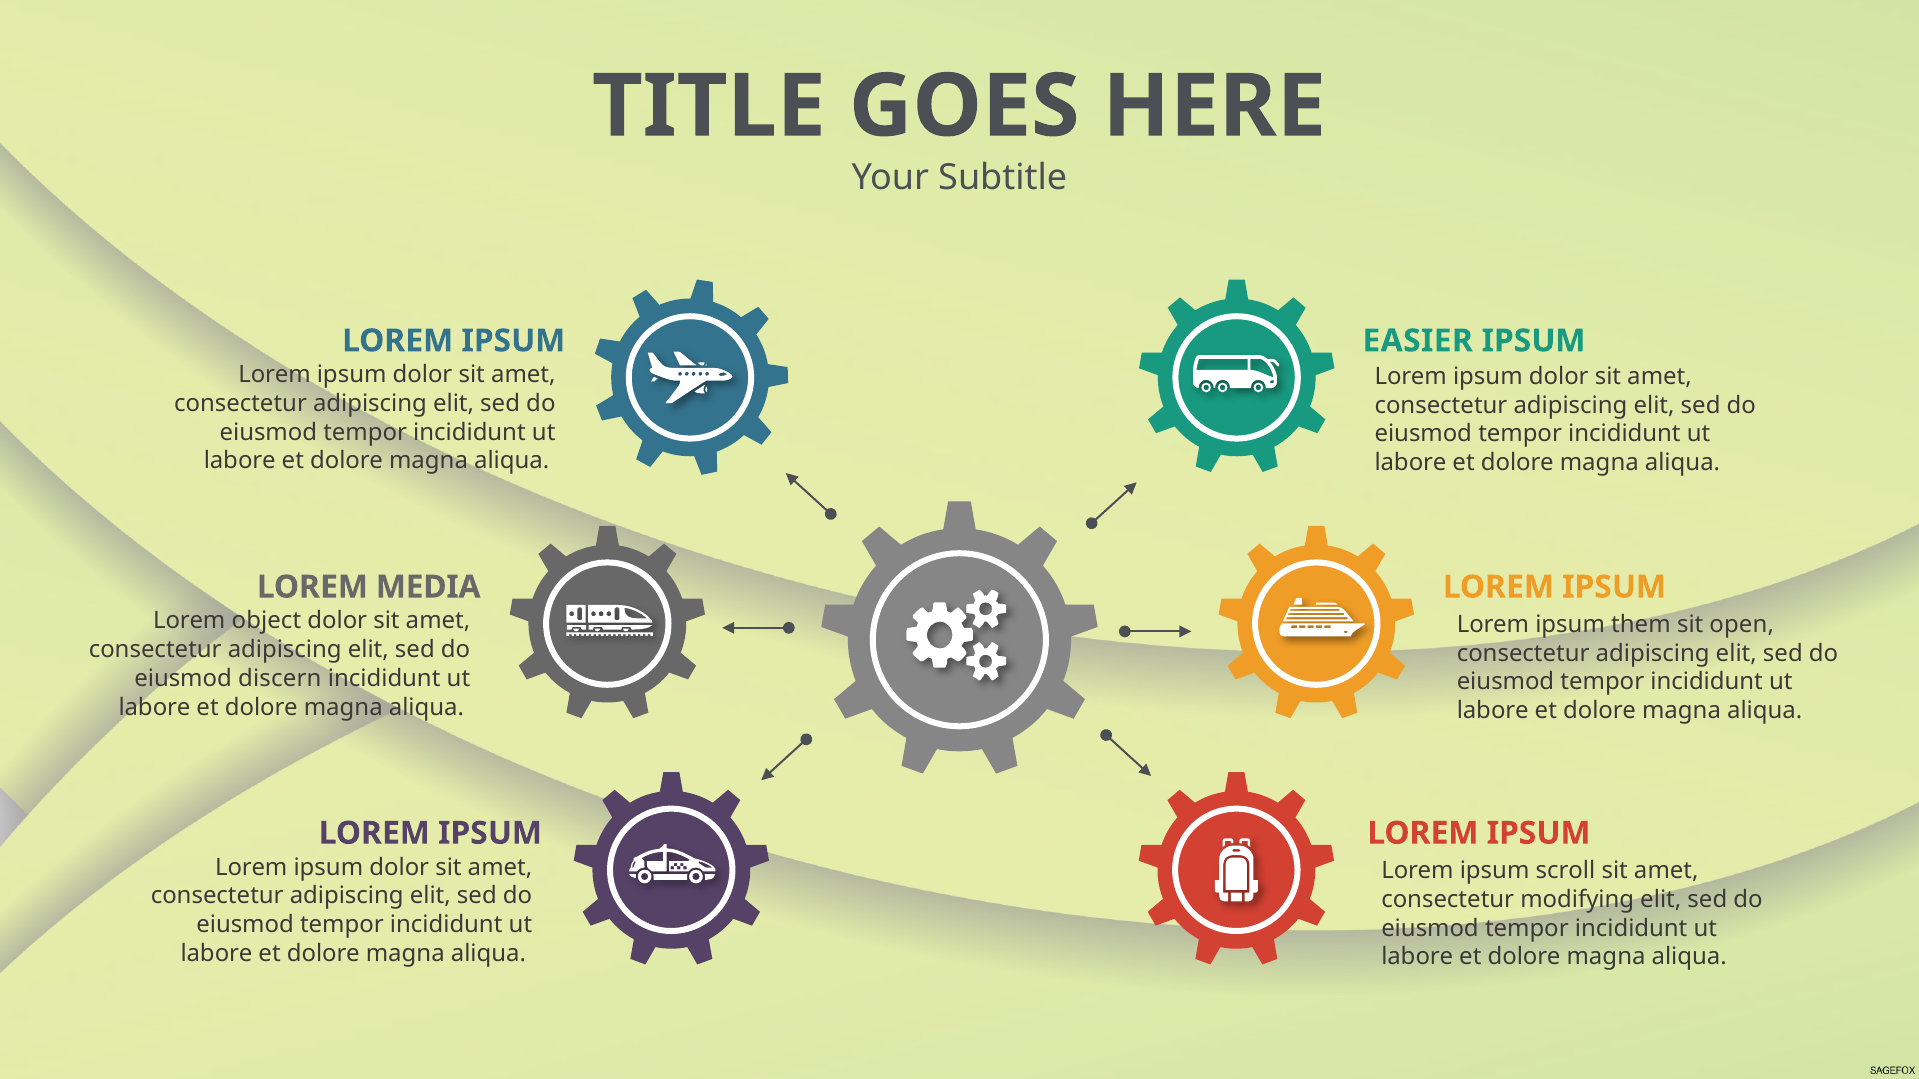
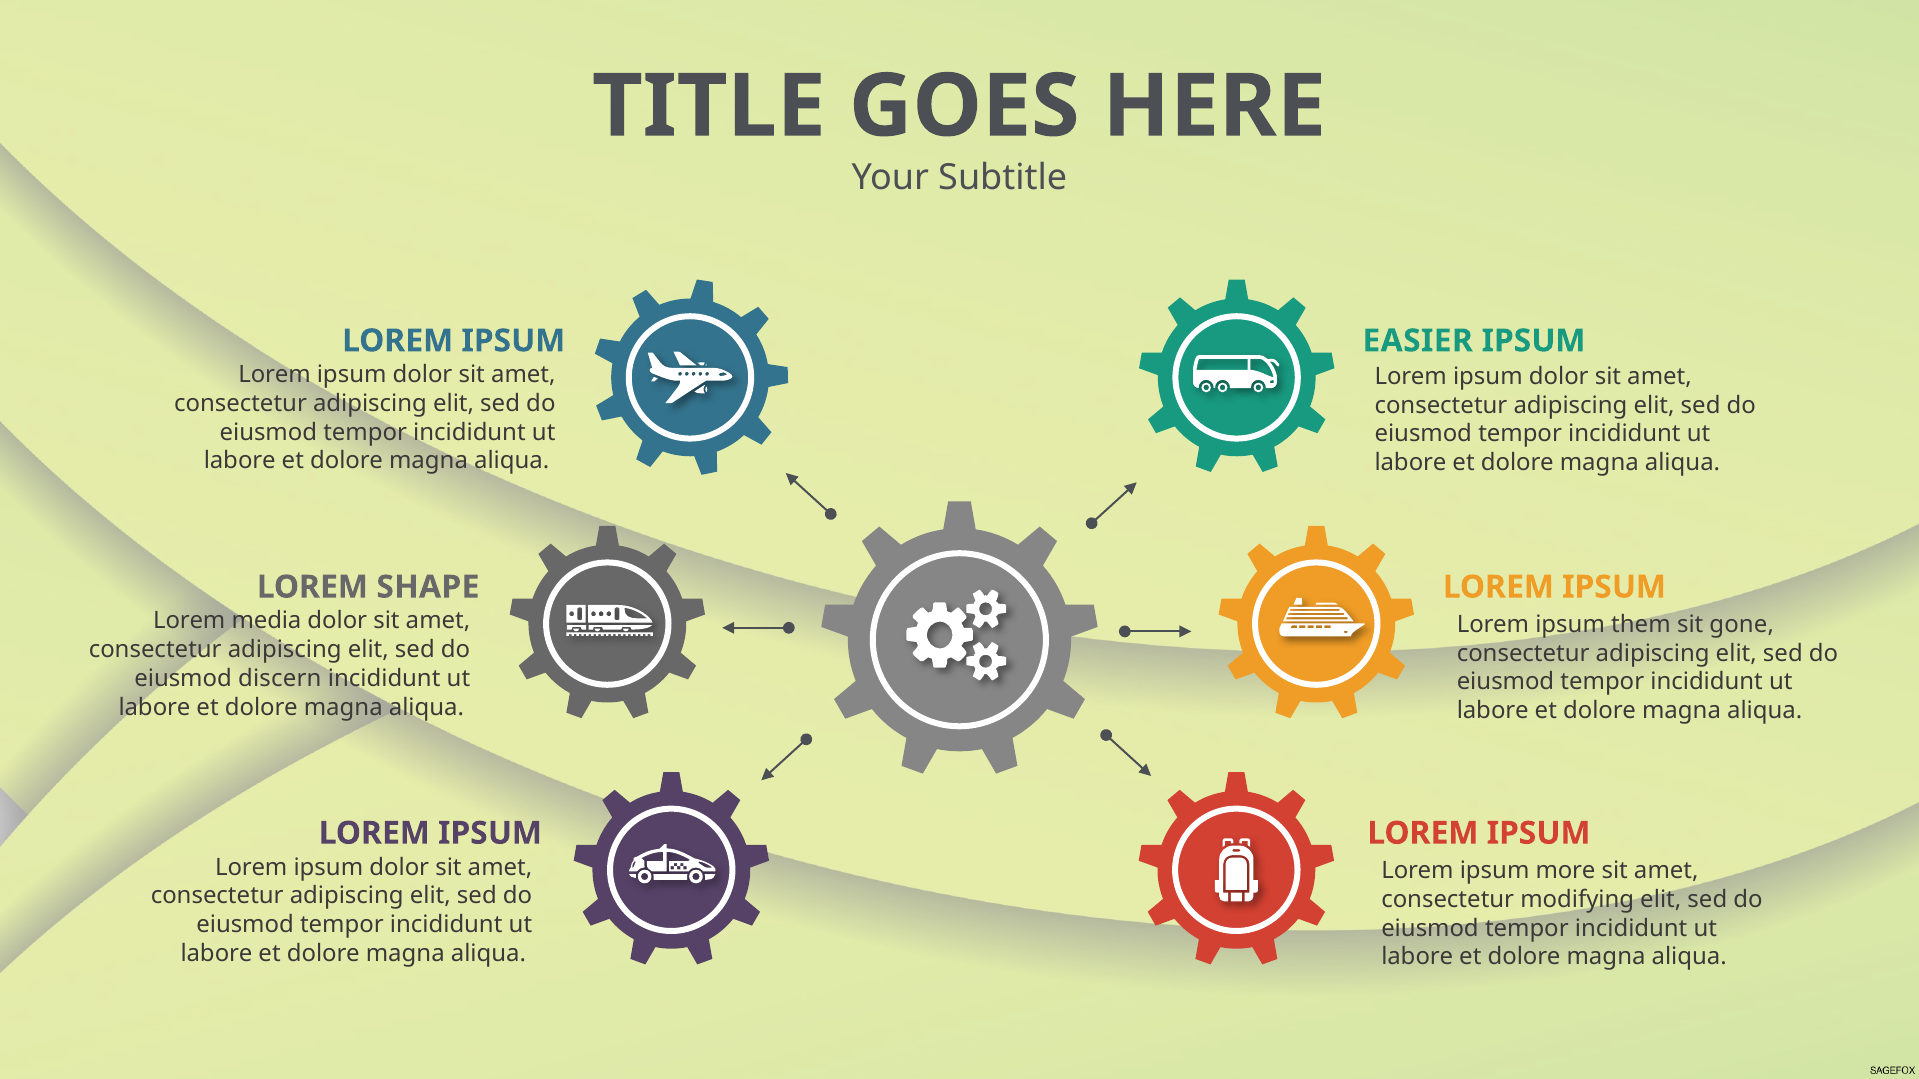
MEDIA: MEDIA -> SHAPE (428, 587)
object: object -> media (267, 621)
open: open -> gone (1742, 625)
scroll: scroll -> more (1565, 871)
